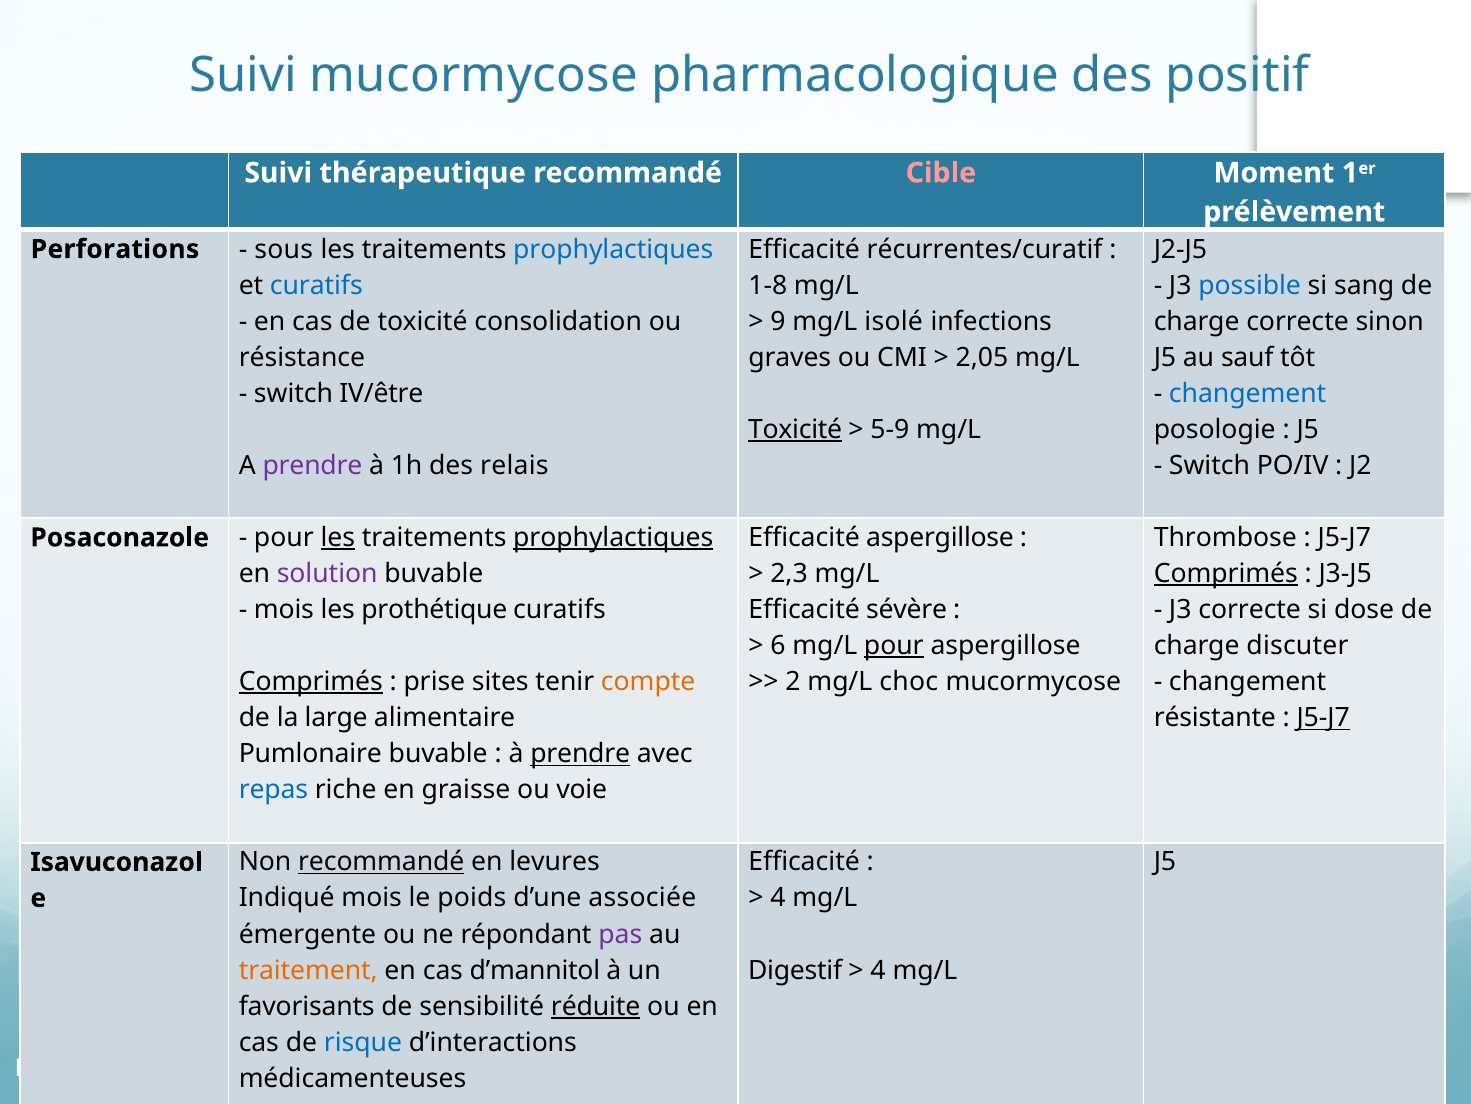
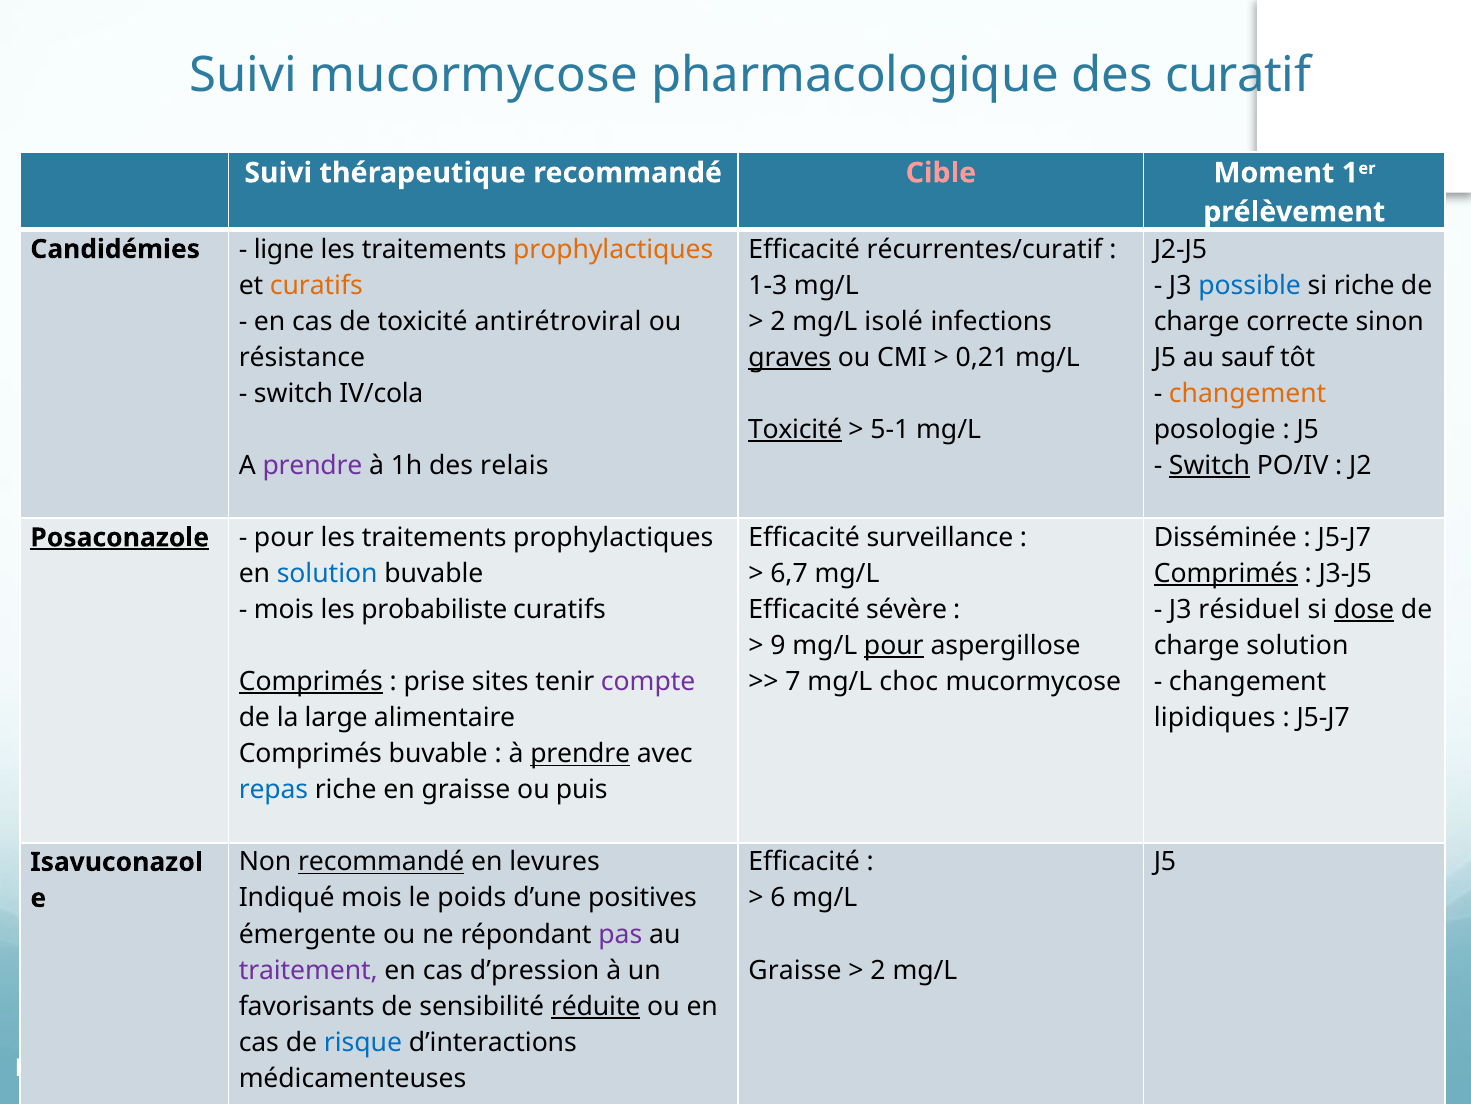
positif: positif -> curatif (1238, 75)
Perforations: Perforations -> Candidémies (115, 249)
sous: sous -> ligne (284, 249)
prophylactiques colour: blue -> orange (613, 249)
curatifs colour: blue -> orange (316, 285)
1-8: 1-8 -> 1-3 (768, 285)
si sang: sang -> riche (1364, 285)
consolidation: consolidation -> antirétroviral (558, 321)
9: 9 -> 2 (778, 321)
graves underline: none -> present (790, 357)
2,05: 2,05 -> 0,21 (982, 357)
IV/être: IV/être -> IV/cola (381, 393)
changement colour: blue -> orange (1248, 393)
5-9: 5-9 -> 5-1 (890, 429)
Switch underline: none -> present (1209, 465)
Efficacité aspergillose: aspergillose -> surveillance (940, 537)
Thrombose: Thrombose -> Disséminée (1225, 537)
Posaconazole underline: none -> present (120, 537)
les underline: present -> none (338, 537)
prophylactiques underline: present -> none (613, 537)
solution colour: purple -> blue (327, 573)
2,3: 2,3 -> 6,7 (789, 573)
prothétique: prothétique -> probabiliste (434, 609)
J3 correcte: correcte -> résiduel (1249, 609)
dose underline: none -> present (1364, 609)
6: 6 -> 9 (778, 645)
charge discuter: discuter -> solution (1298, 645)
compte colour: orange -> purple (648, 681)
2: 2 -> 7 (793, 681)
résistante: résistante -> lipidiques (1215, 717)
J5-J7 underline: present -> none (1323, 717)
Pumlonaire: Pumlonaire -> Comprimés (310, 753)
voie: voie -> puis (582, 789)
associée: associée -> positives (642, 898)
4: 4 -> 6 (778, 898)
traitement colour: orange -> purple (308, 970)
d’mannitol: d’mannitol -> d’pression (535, 970)
Digestif: Digestif -> Graisse (795, 970)
4: 4 -> 2 (878, 970)
